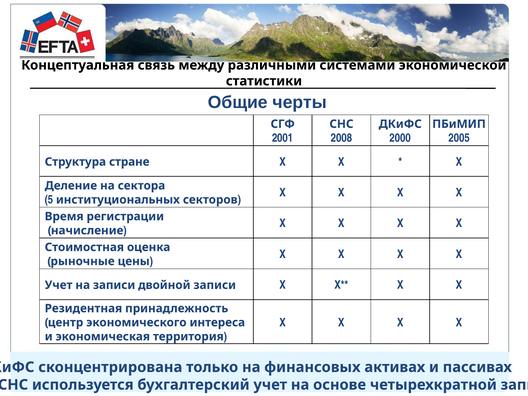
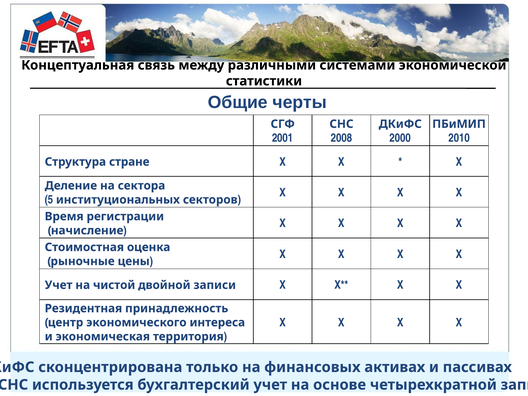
2005: 2005 -> 2010 (459, 138)
на записи: записи -> чистой (114, 285)
